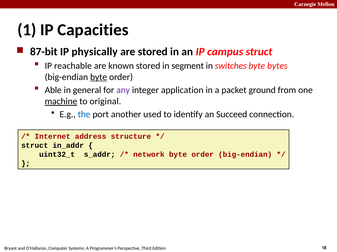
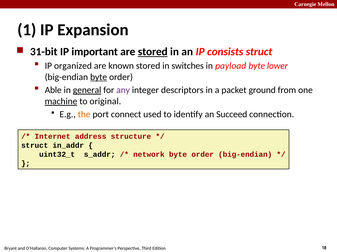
Capacities: Capacities -> Expansion (93, 30)
87-bit: 87-bit -> 31-bit (44, 52)
physically: physically -> important (95, 52)
stored underline: none -> present (153, 52)
campus: campus -> consists (225, 52)
reachable: reachable -> organized (73, 66)
segment: segment -> switches (188, 66)
switches: switches -> payload (231, 66)
bytes: bytes -> lower (277, 66)
general underline: none -> present (87, 90)
application: application -> descriptors (182, 90)
the colour: blue -> orange (84, 115)
another: another -> connect (126, 115)
